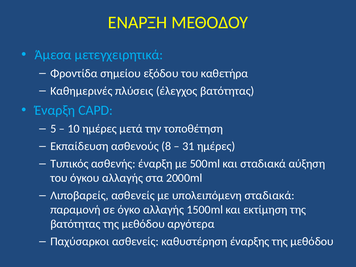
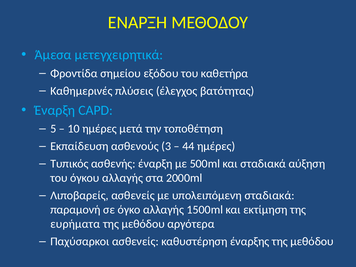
8: 8 -> 3 (166, 146)
31: 31 -> 44 (188, 146)
βατότητας: βατότητας -> ευρήματα (75, 224)
